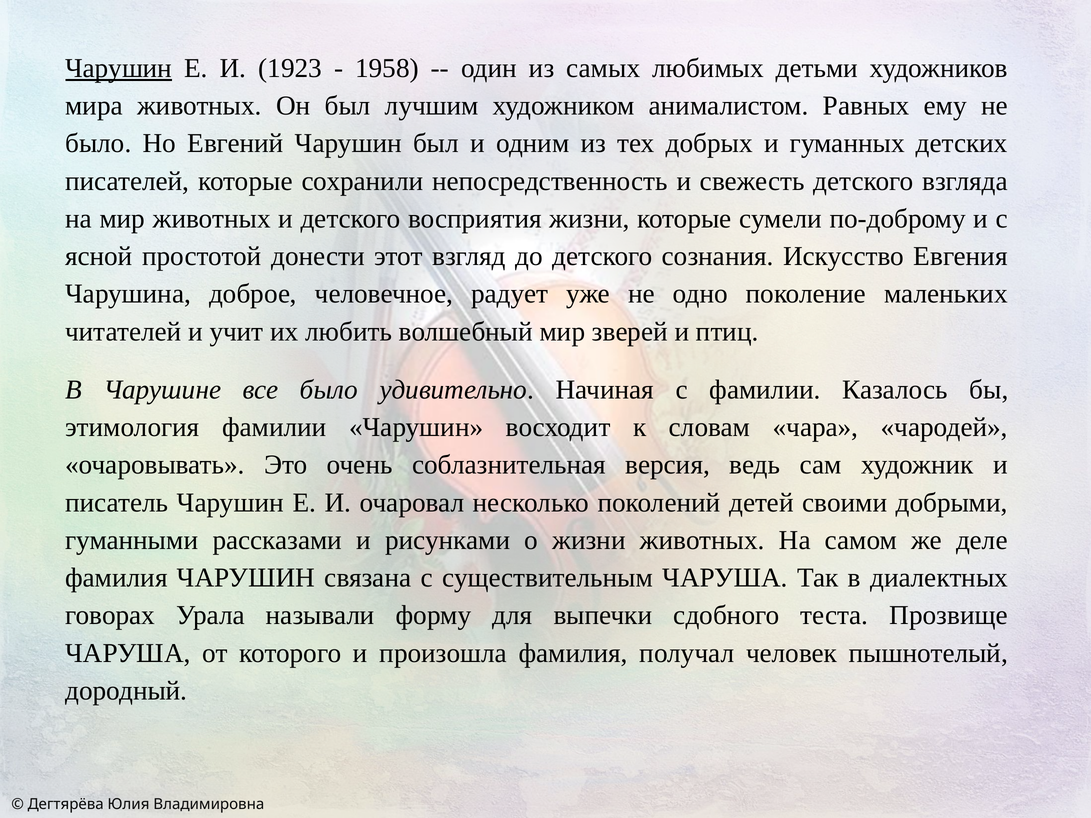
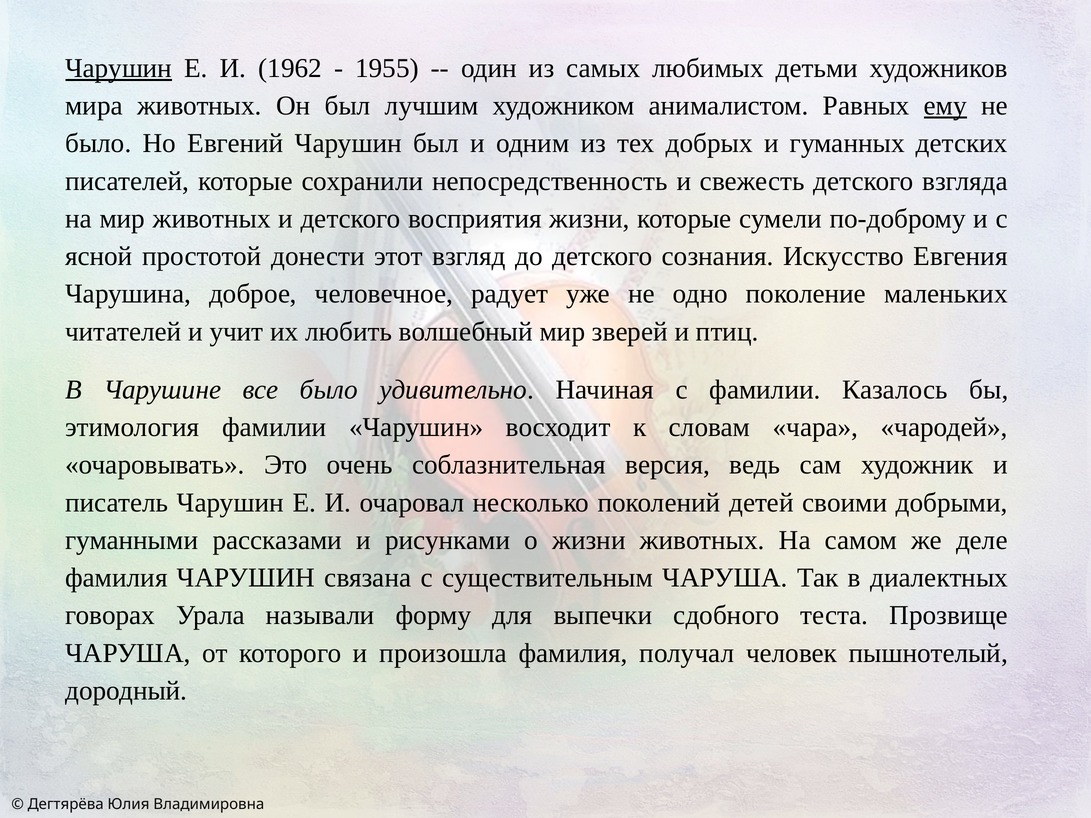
1923: 1923 -> 1962 (290, 68)
1958: 1958 -> 1955 (387, 68)
ему underline: none -> present (945, 106)
